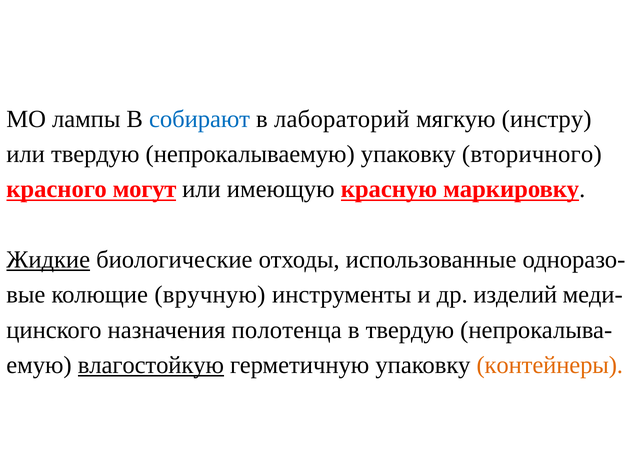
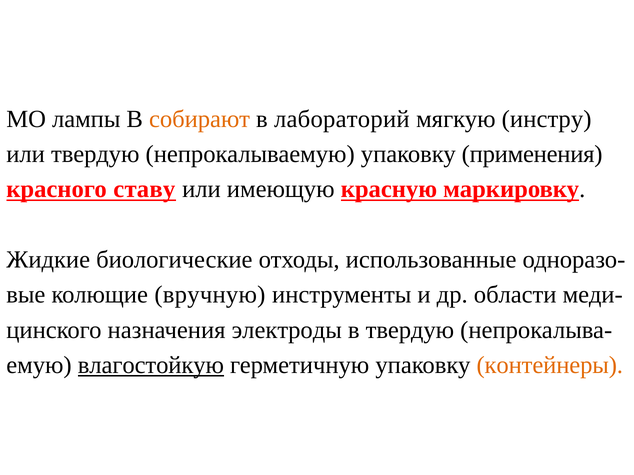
собирают colour: blue -> orange (200, 119)
вторичного: вторичного -> применения (532, 154)
могут: могут -> ставу (144, 189)
Жидкие underline: present -> none (48, 260)
изделий: изделий -> области (515, 295)
полотенца: полотенца -> электроды (287, 330)
